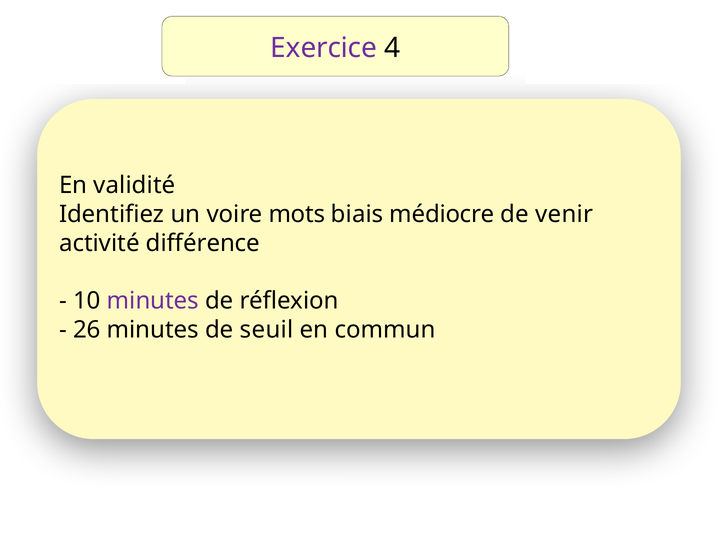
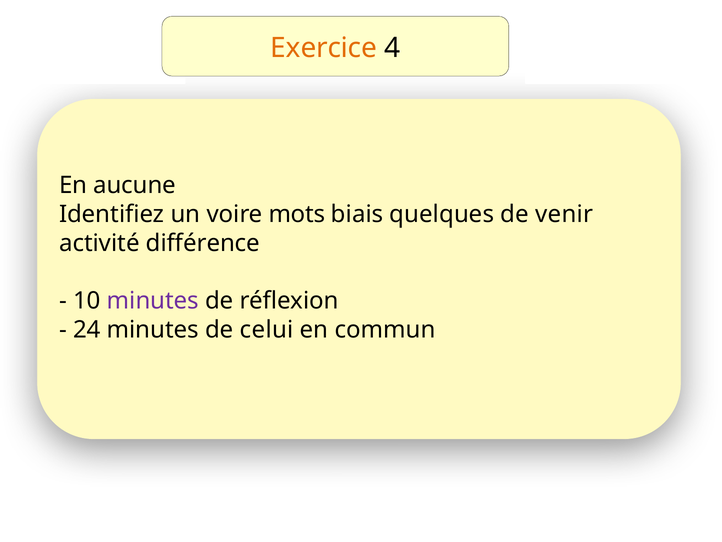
Exercice colour: purple -> orange (324, 48)
validité: validité -> aucune (135, 185)
médiocre: médiocre -> quelques (442, 214)
26: 26 -> 24 (87, 330)
seuil: seuil -> celui (267, 330)
